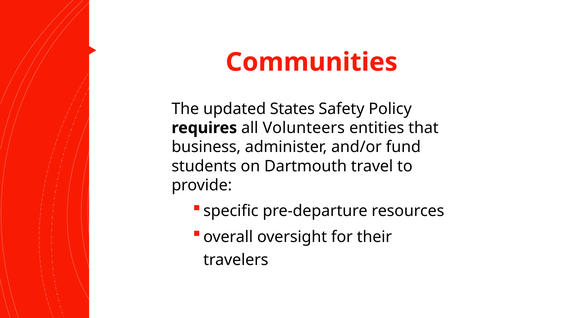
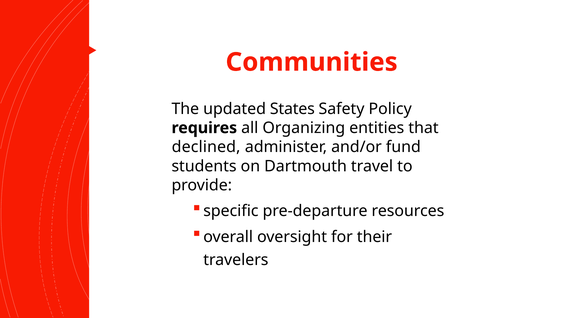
Volunteers: Volunteers -> Organizing (304, 128)
business: business -> declined (206, 147)
